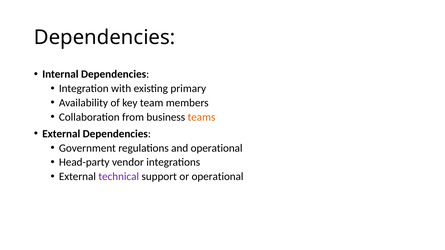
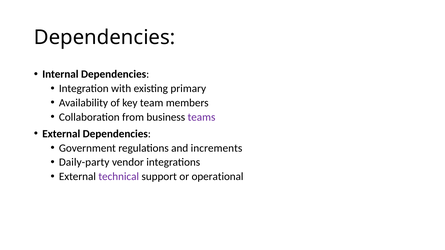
teams colour: orange -> purple (201, 117)
and operational: operational -> increments (217, 148)
Head-party: Head-party -> Daily-party (84, 163)
